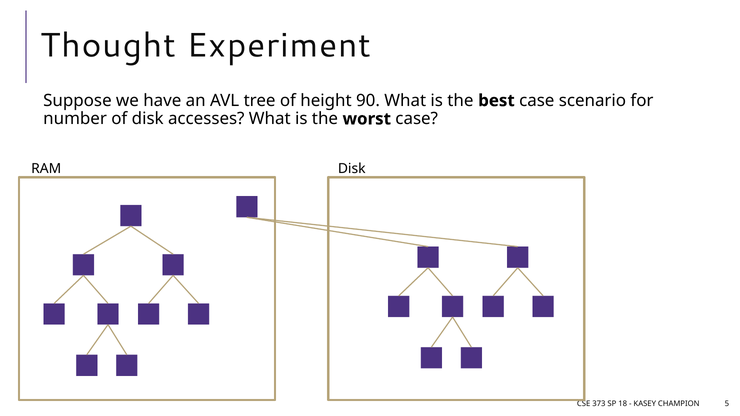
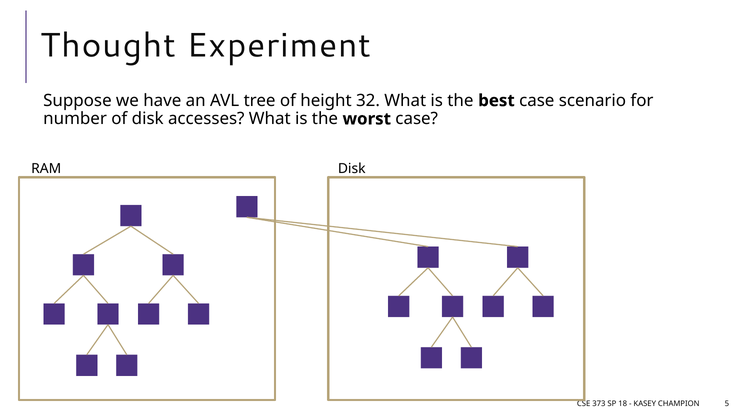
90: 90 -> 32 (368, 101)
